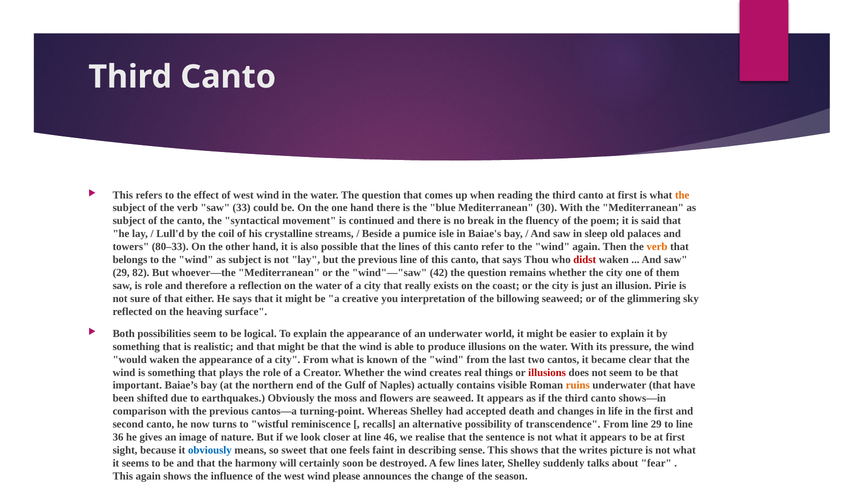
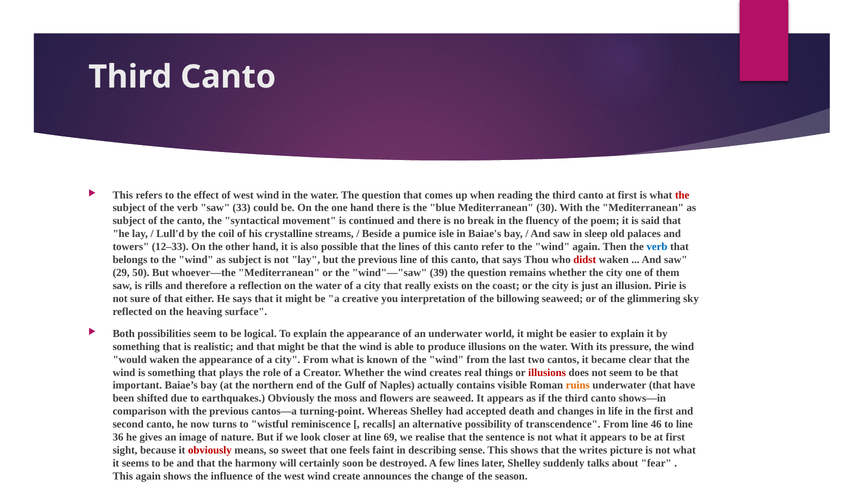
the colour: orange -> red (682, 195)
80–33: 80–33 -> 12–33 (170, 247)
verb colour: orange -> blue (657, 247)
82: 82 -> 50 (141, 273)
42: 42 -> 39 (439, 273)
is role: role -> rills (154, 286)
line 29: 29 -> 46 (656, 424)
46: 46 -> 69 (390, 437)
obviously colour: blue -> red (210, 450)
please: please -> create (346, 476)
